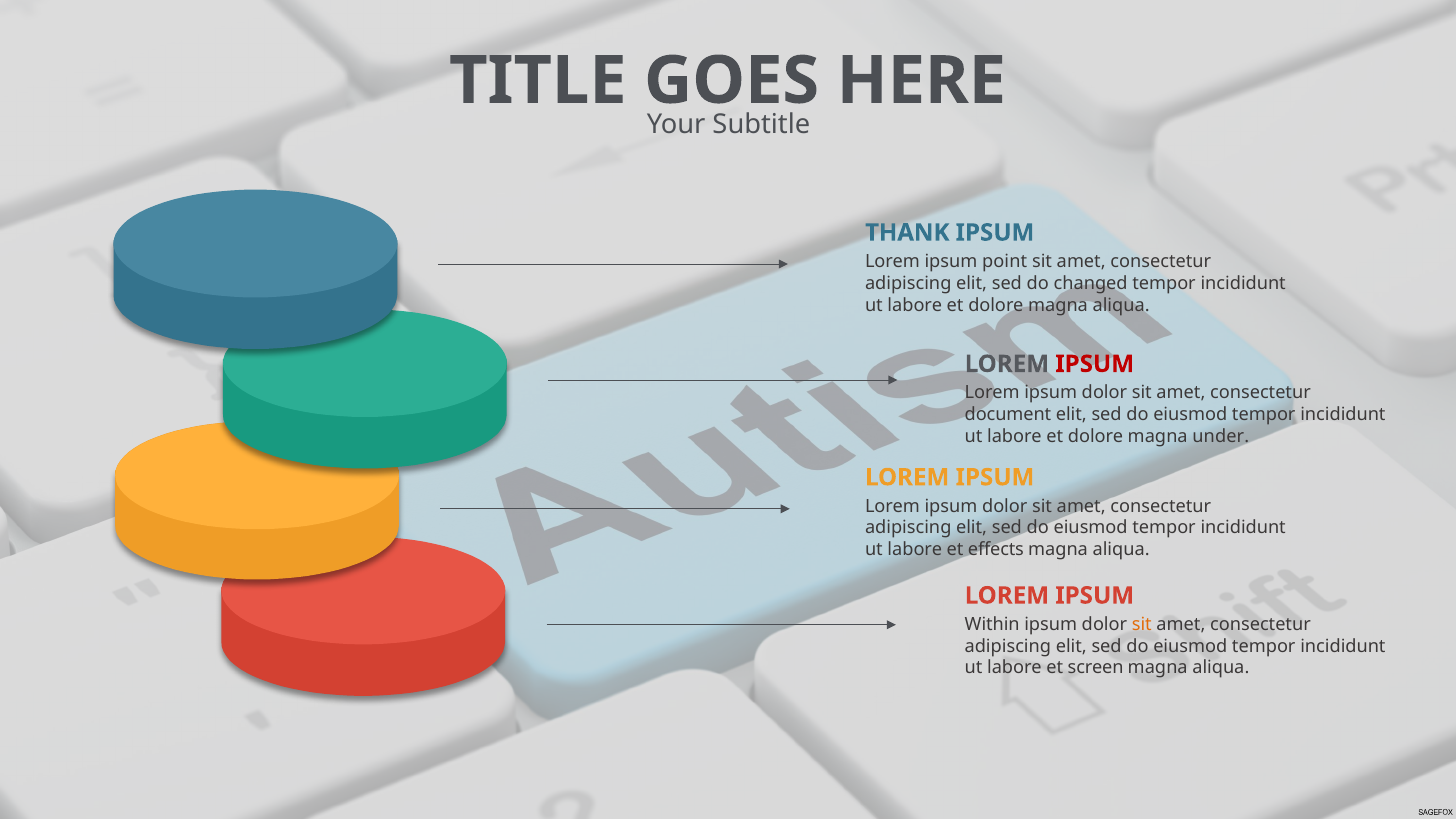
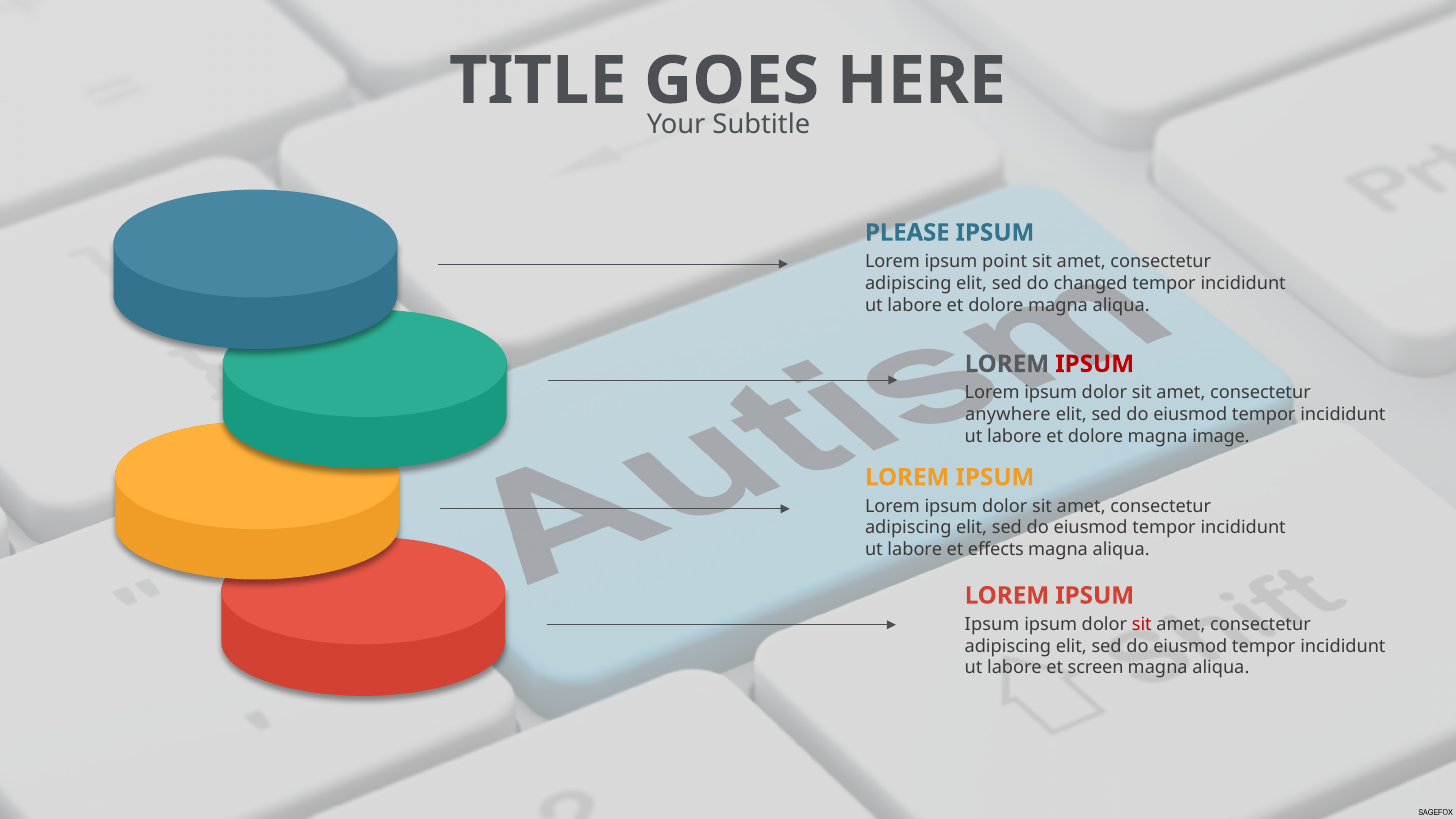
THANK: THANK -> PLEASE (907, 233)
document: document -> anywhere (1008, 415)
under: under -> image (1221, 436)
Within: Within -> Ipsum (992, 624)
sit colour: orange -> red (1142, 624)
